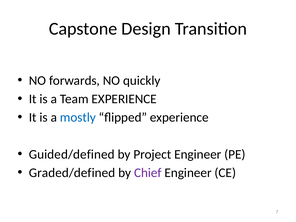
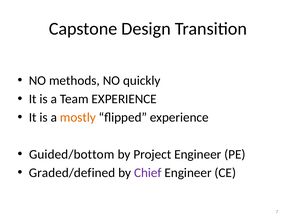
forwards: forwards -> methods (74, 81)
mostly colour: blue -> orange (78, 117)
Guided/defined: Guided/defined -> Guided/bottom (72, 154)
